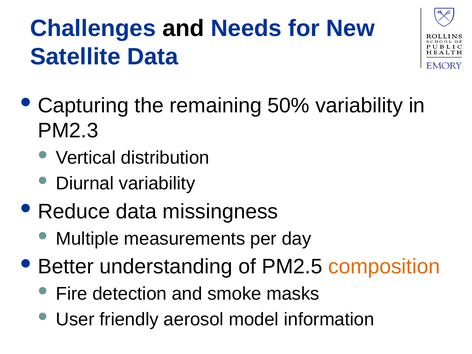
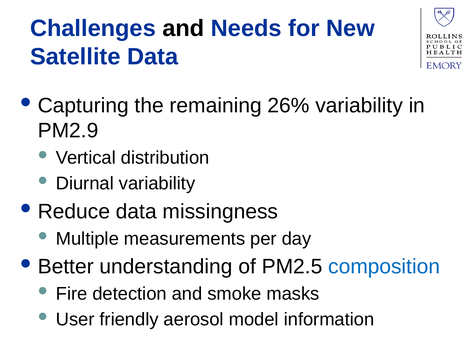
50%: 50% -> 26% (289, 106)
PM2.3: PM2.3 -> PM2.9 (68, 131)
composition colour: orange -> blue (384, 267)
